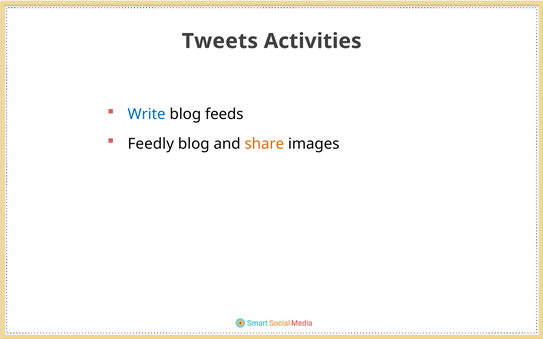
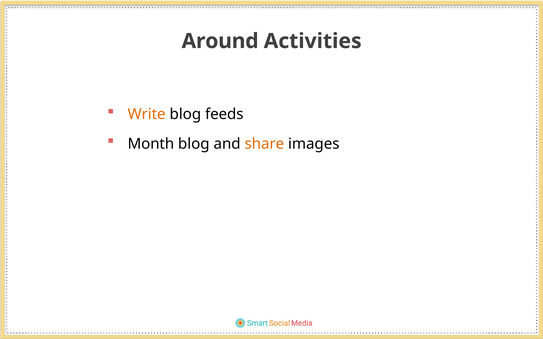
Tweets: Tweets -> Around (220, 41)
Write colour: blue -> orange (147, 114)
Feedly: Feedly -> Month (151, 144)
